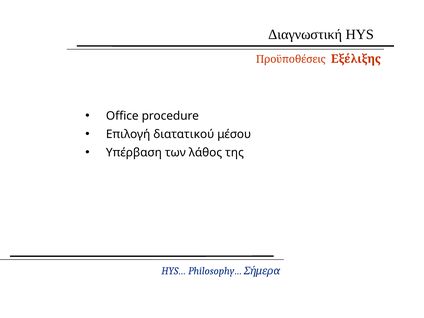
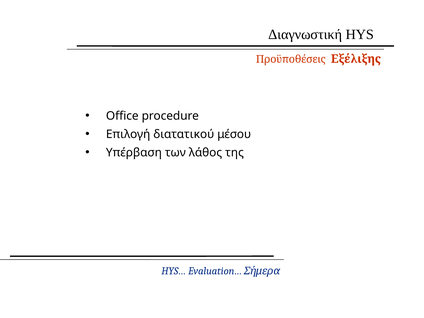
Philosophy…: Philosophy… -> Evaluation… (215, 271)
